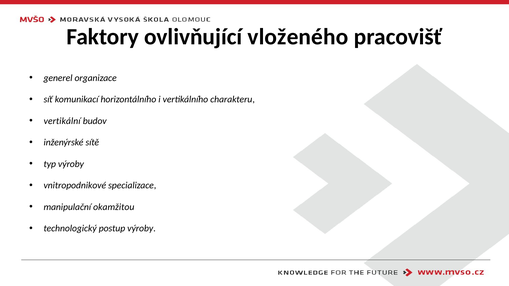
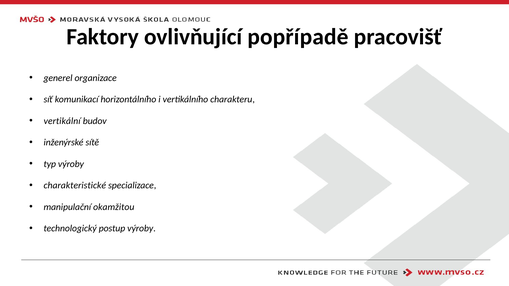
vloženého: vloženého -> popřípadě (298, 37)
vnitropodnikové: vnitropodnikové -> charakteristické (75, 186)
